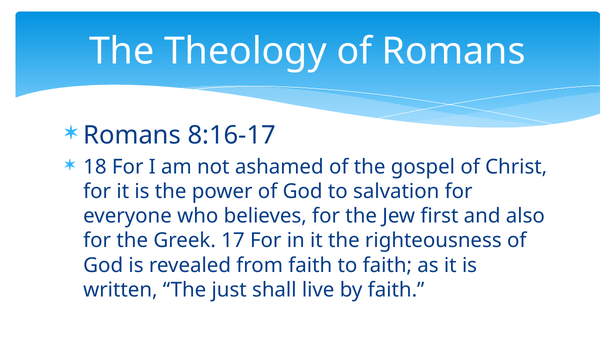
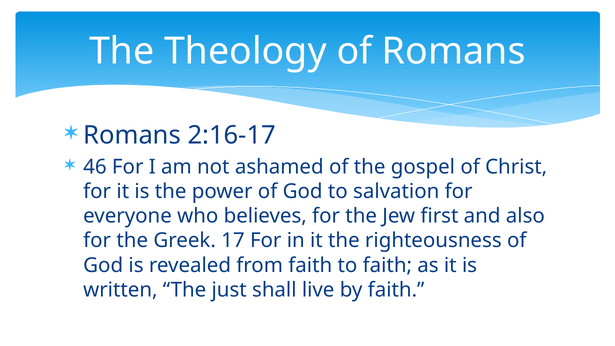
8:16-17: 8:16-17 -> 2:16-17 (232, 135)
18: 18 -> 46 (95, 167)
